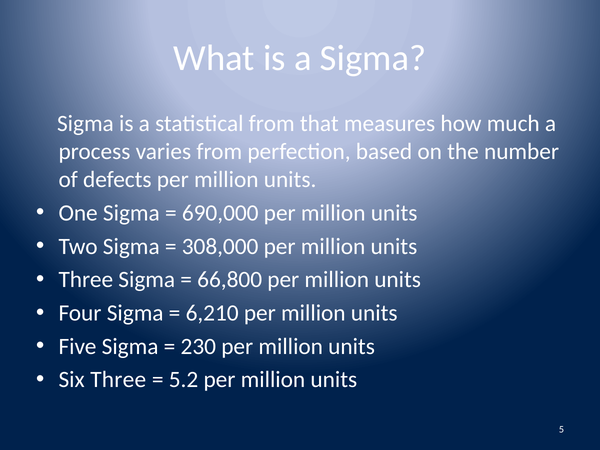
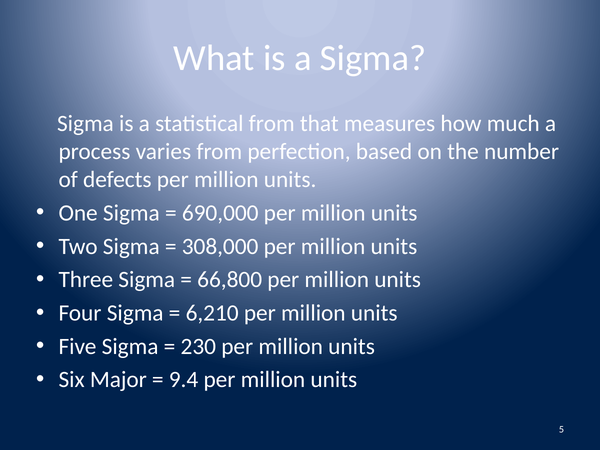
Six Three: Three -> Major (118, 380)
5.2: 5.2 -> 9.4 (184, 380)
